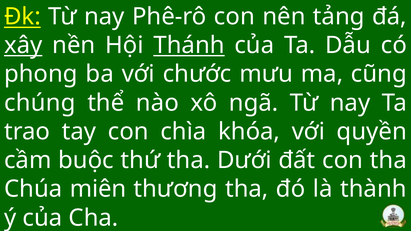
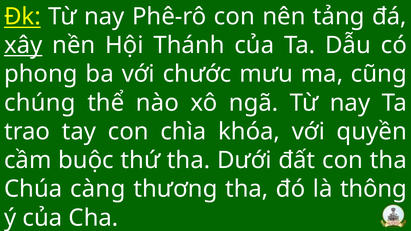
Thánh underline: present -> none (189, 45)
miên: miên -> càng (98, 189)
thành: thành -> thông (374, 189)
